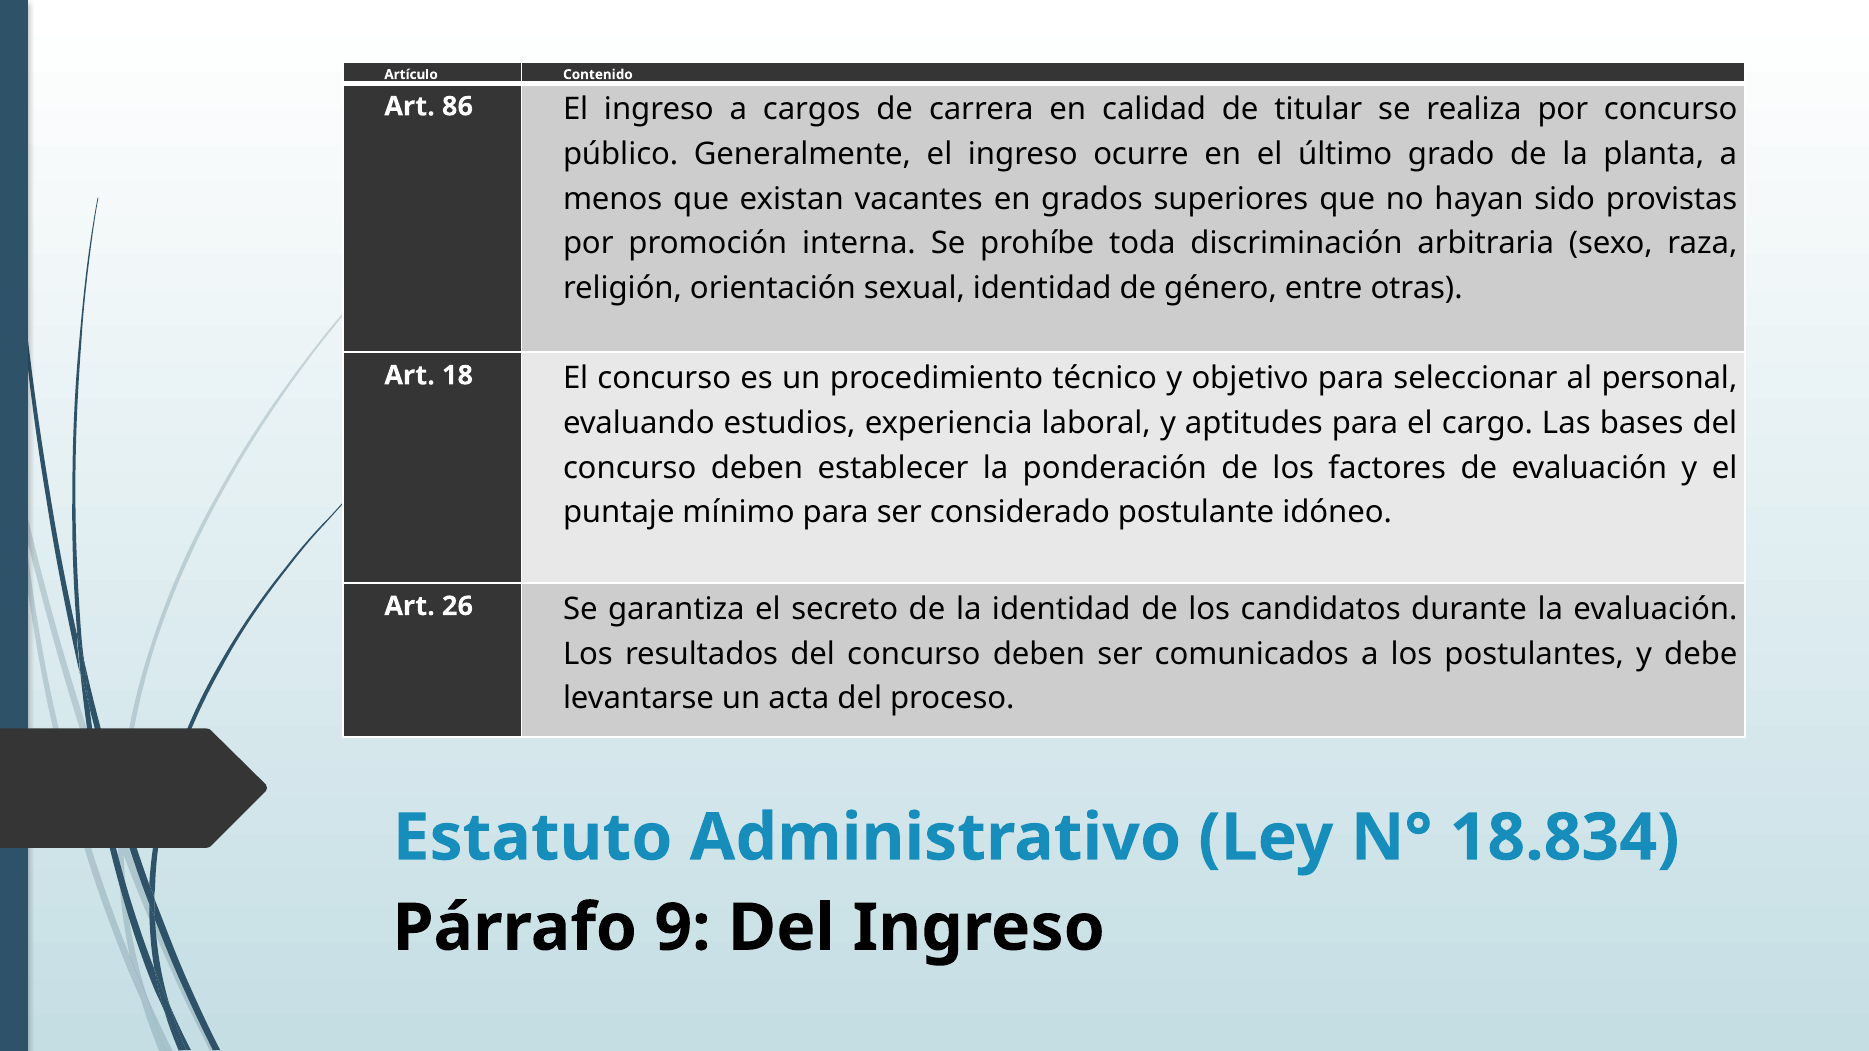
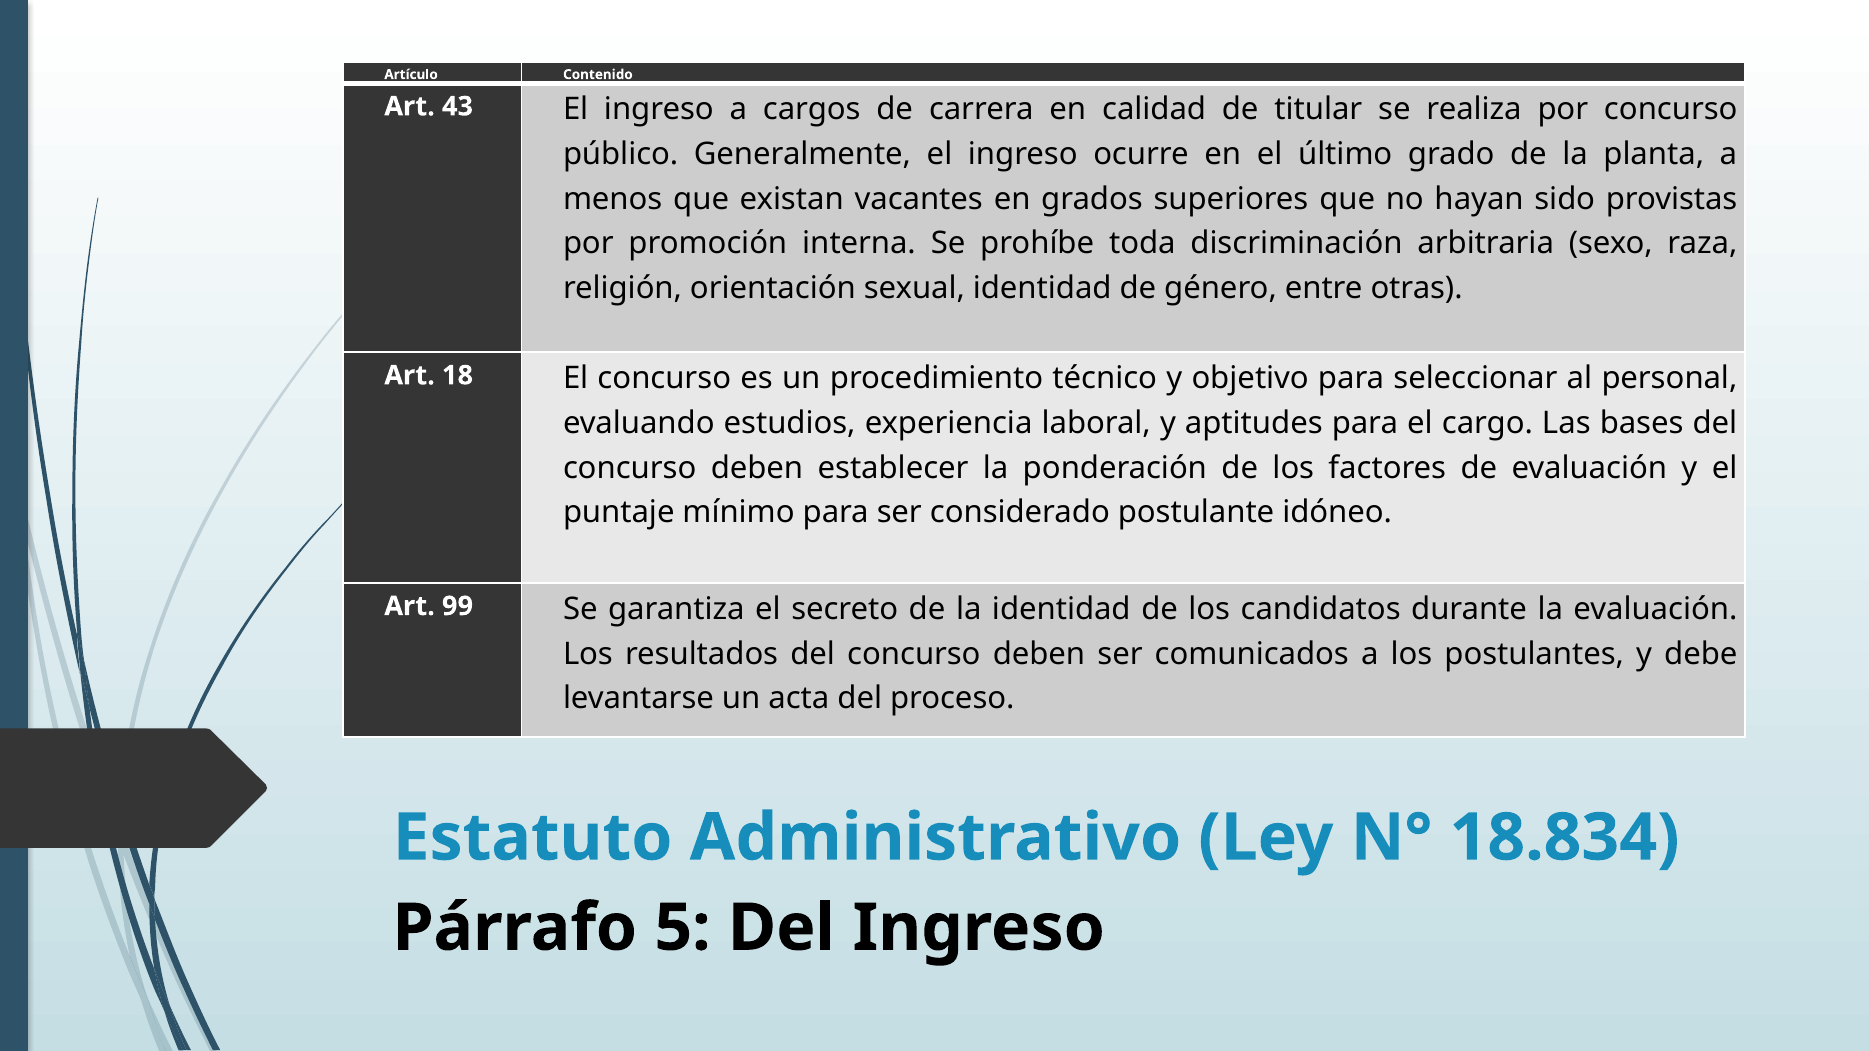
86: 86 -> 43 (457, 106)
26: 26 -> 99 (457, 606)
9: 9 -> 5 (683, 928)
